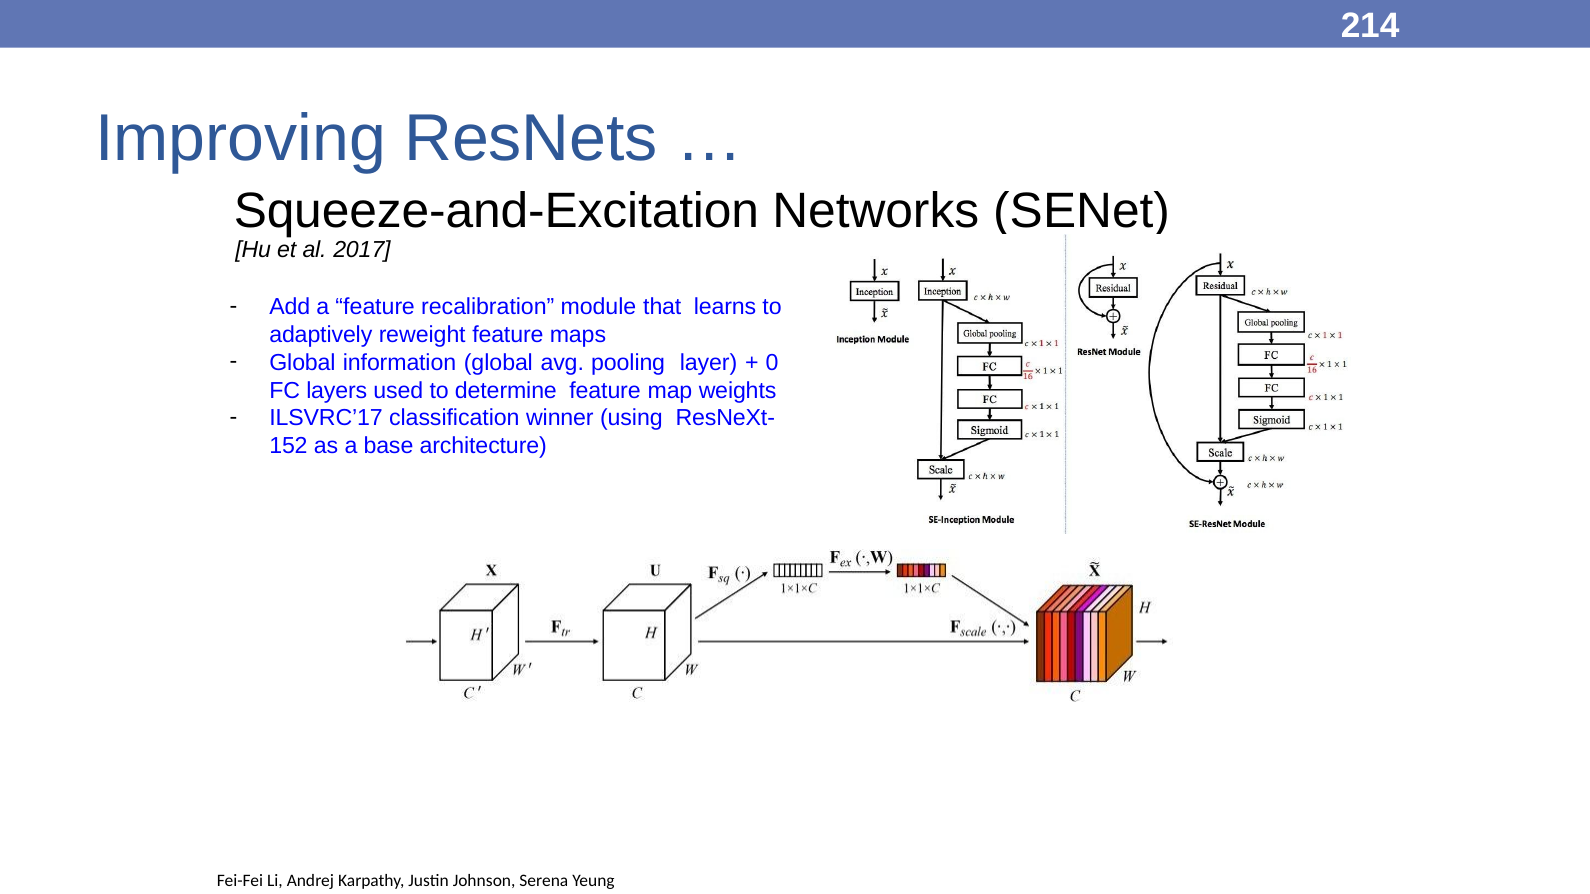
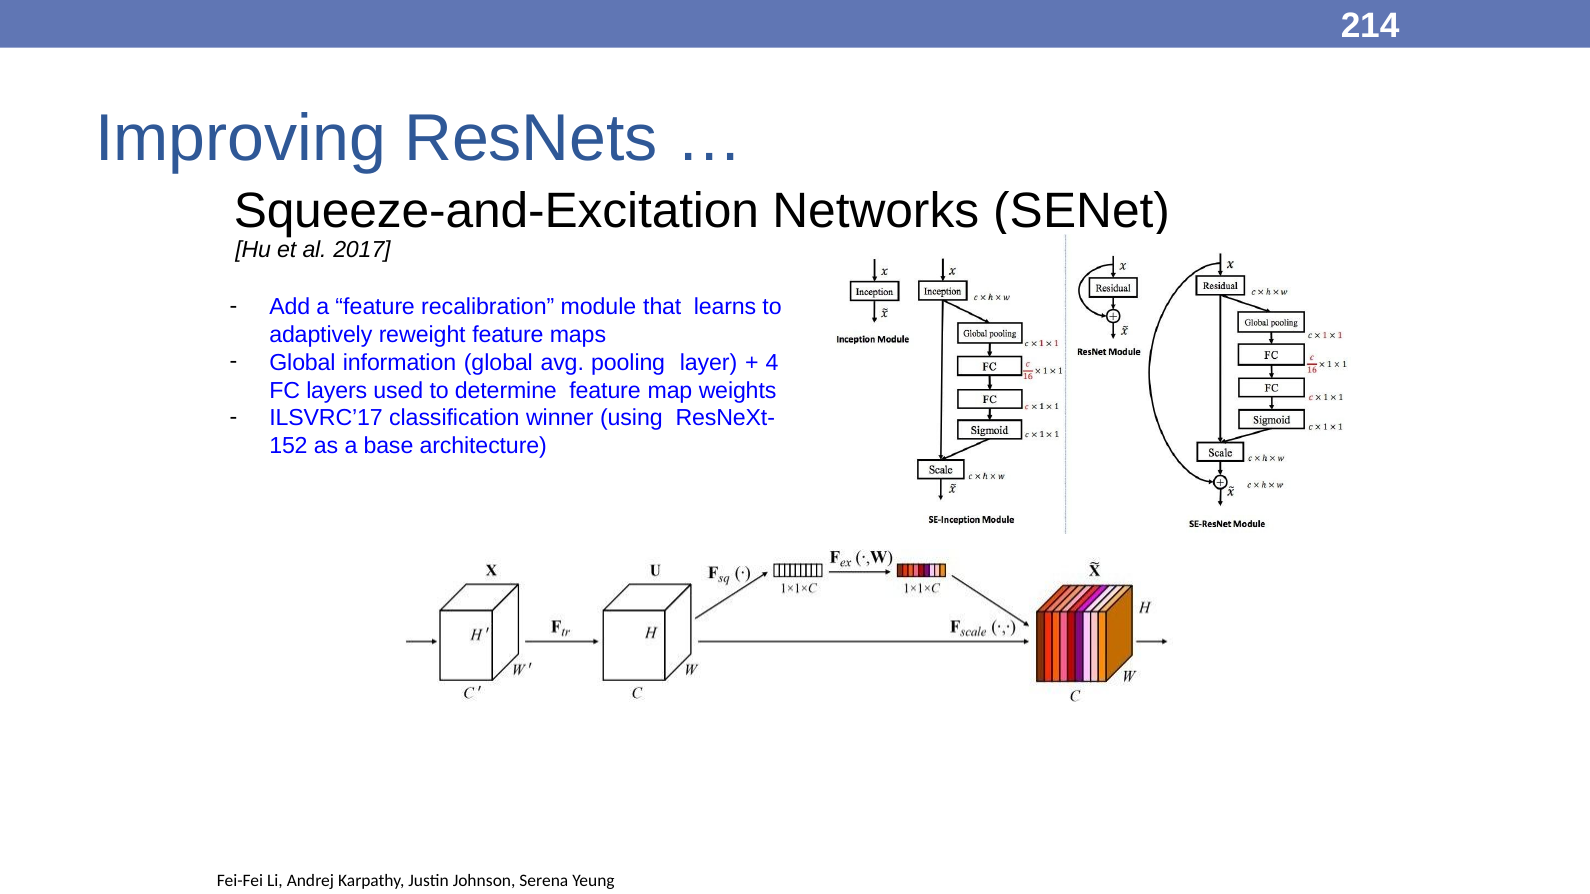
0: 0 -> 4 (772, 363)
